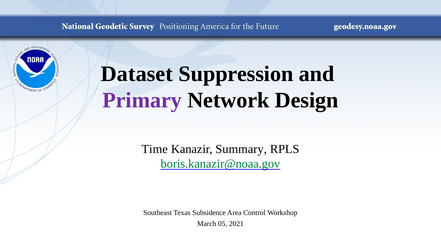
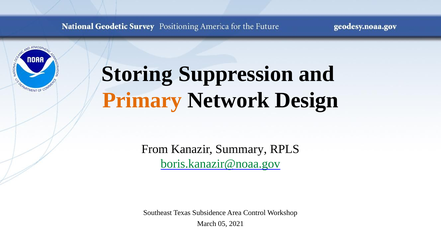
Dataset: Dataset -> Storing (137, 74)
Primary colour: purple -> orange (142, 100)
Time: Time -> From (155, 149)
